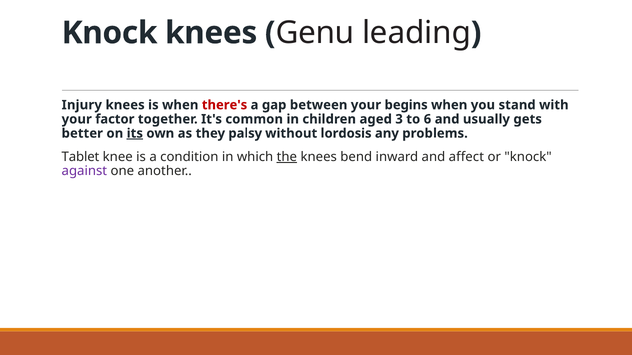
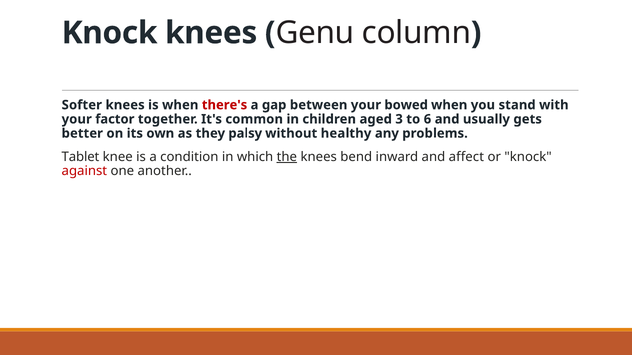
leading: leading -> column (417, 33)
Injury: Injury -> Softer (82, 105)
begins: begins -> bowed (406, 105)
its underline: present -> none (135, 134)
lordosis: lordosis -> healthy (346, 134)
against colour: purple -> red (84, 171)
